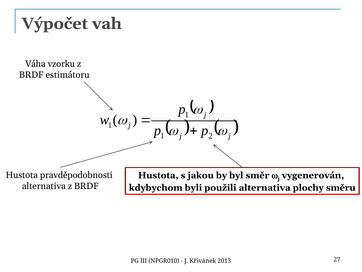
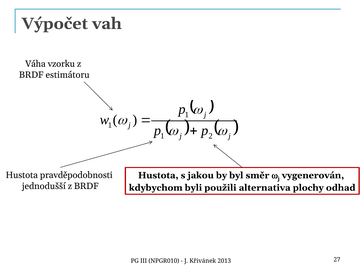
alternativa: alternativa -> jednodušší (44, 186)
směru: směru -> odhad (341, 187)
